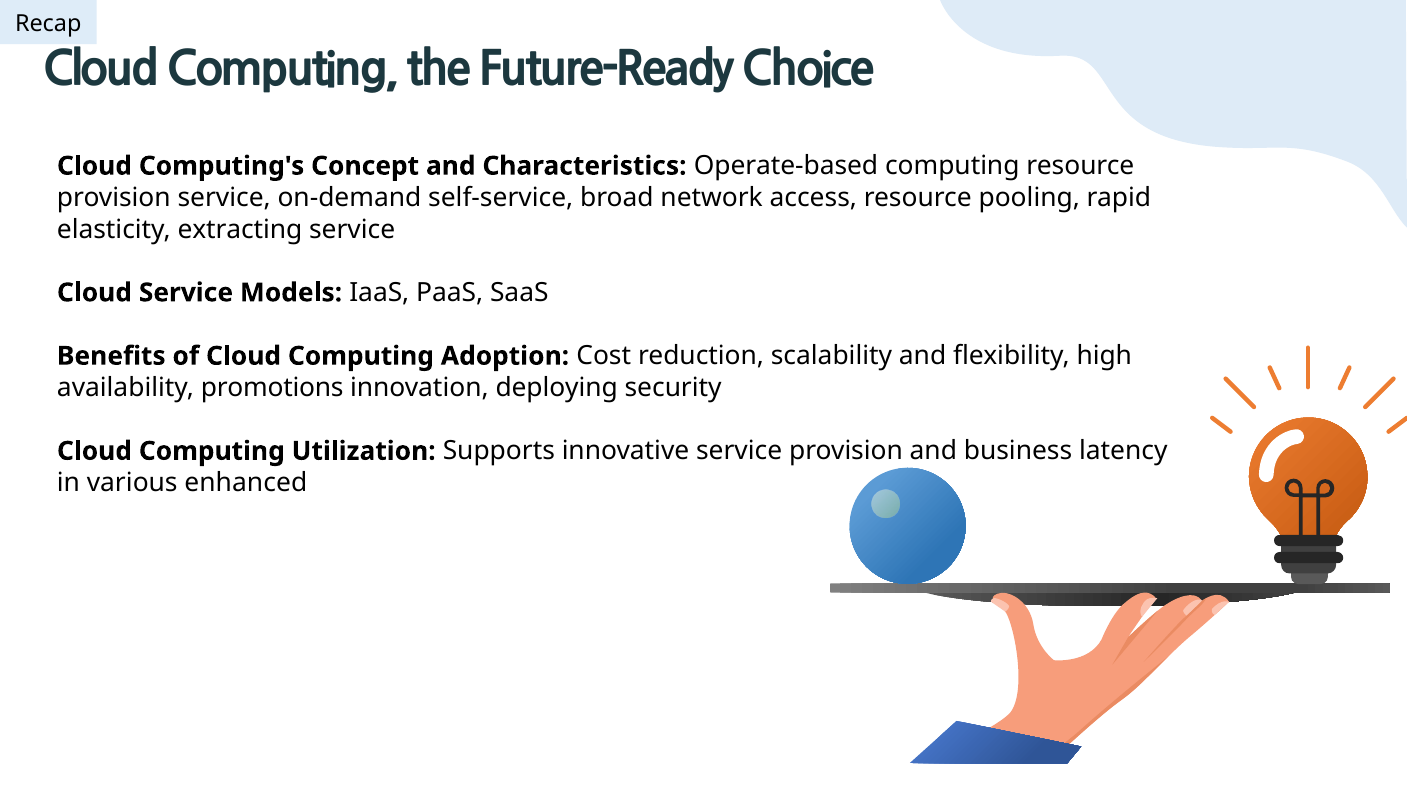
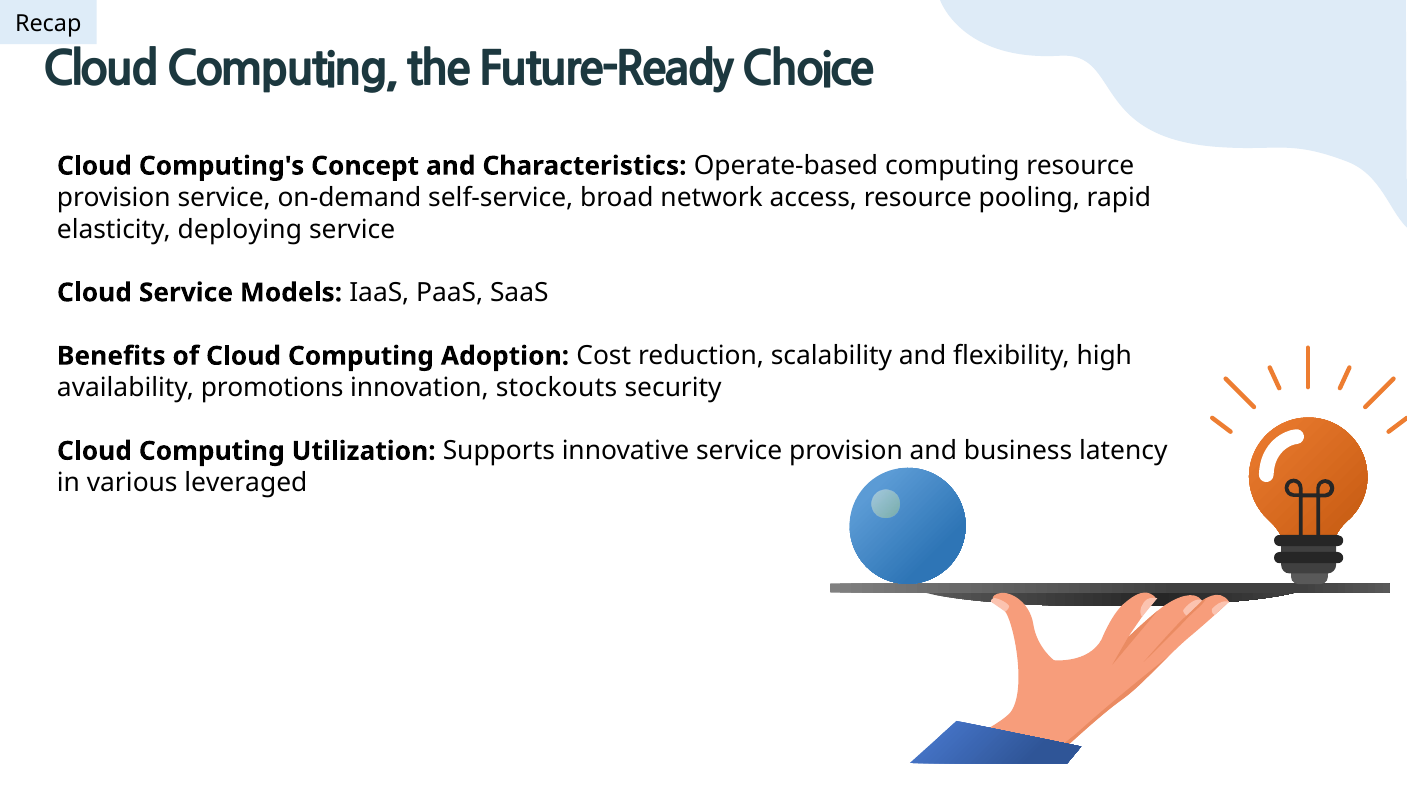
extracting: extracting -> deploying (240, 229)
deploying: deploying -> stockouts (556, 387)
enhanced: enhanced -> leveraged (246, 482)
